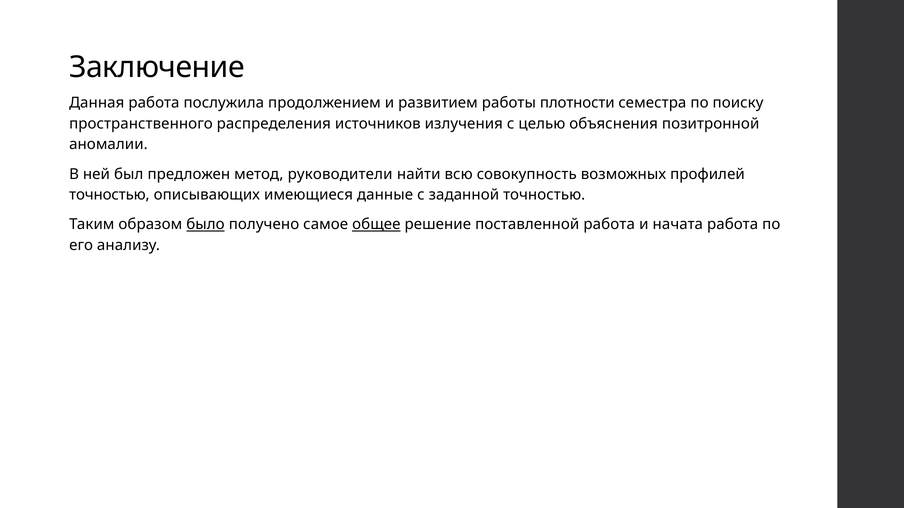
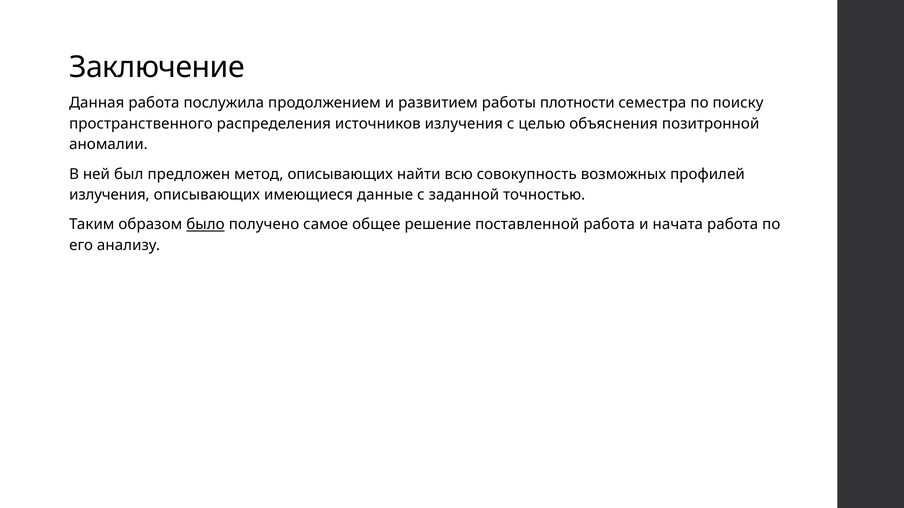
метод руководители: руководители -> описывающих (340, 174)
точностью: точностью -> излучения (109, 195)
общее underline: present -> none (376, 225)
